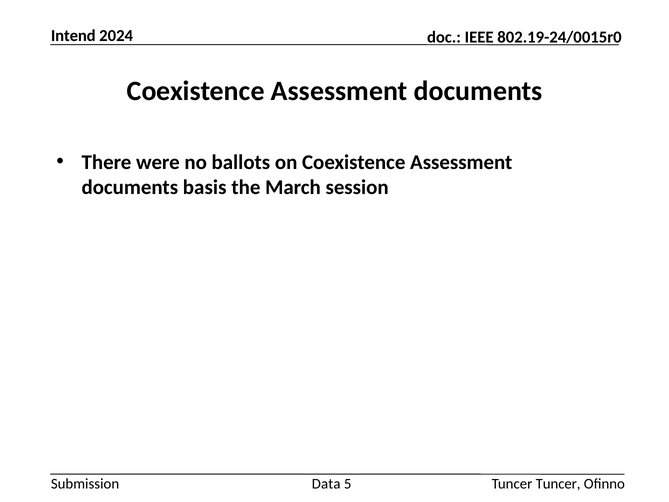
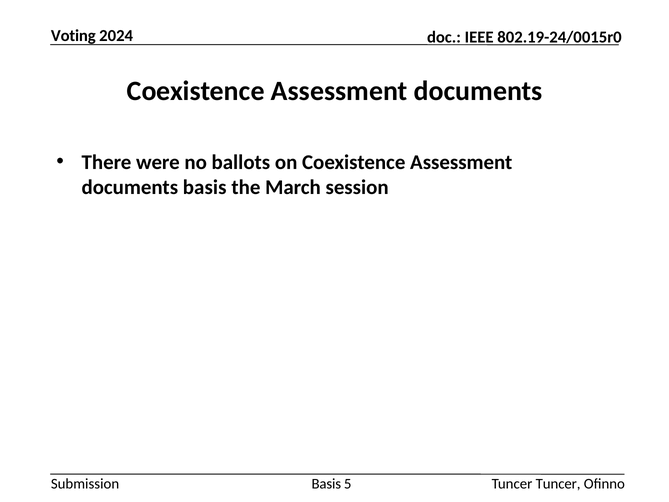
Intend: Intend -> Voting (73, 35)
Data: Data -> Basis (326, 484)
